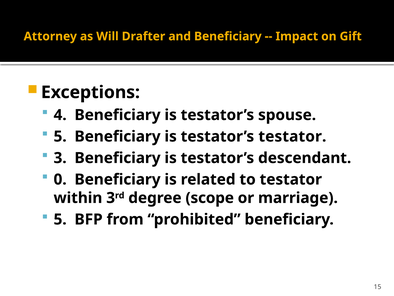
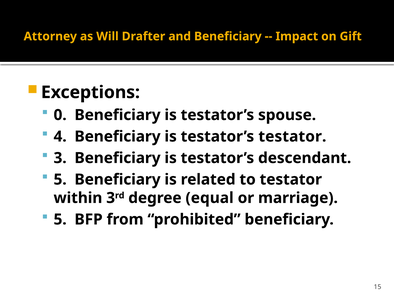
4: 4 -> 0 (60, 115)
5: 5 -> 4 (60, 136)
0: 0 -> 5 (60, 179)
scope: scope -> equal (210, 198)
